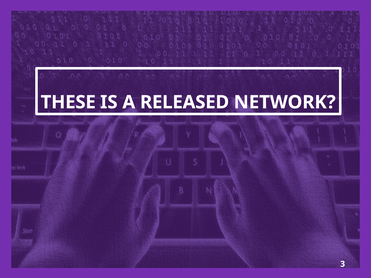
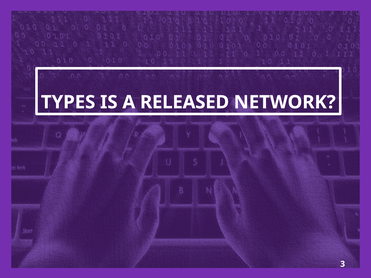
THESE: THESE -> TYPES (68, 102)
